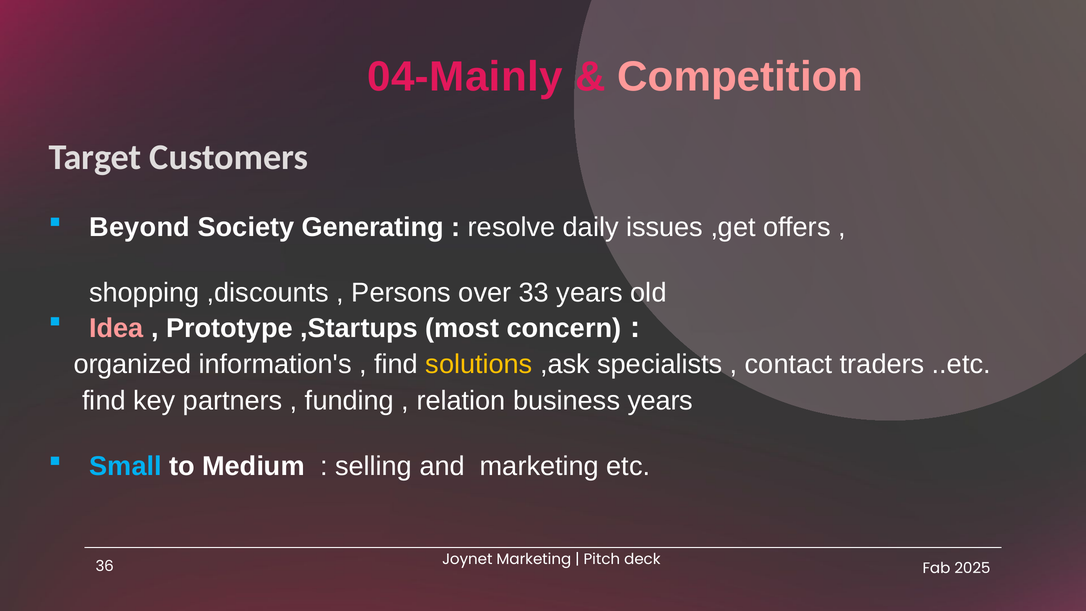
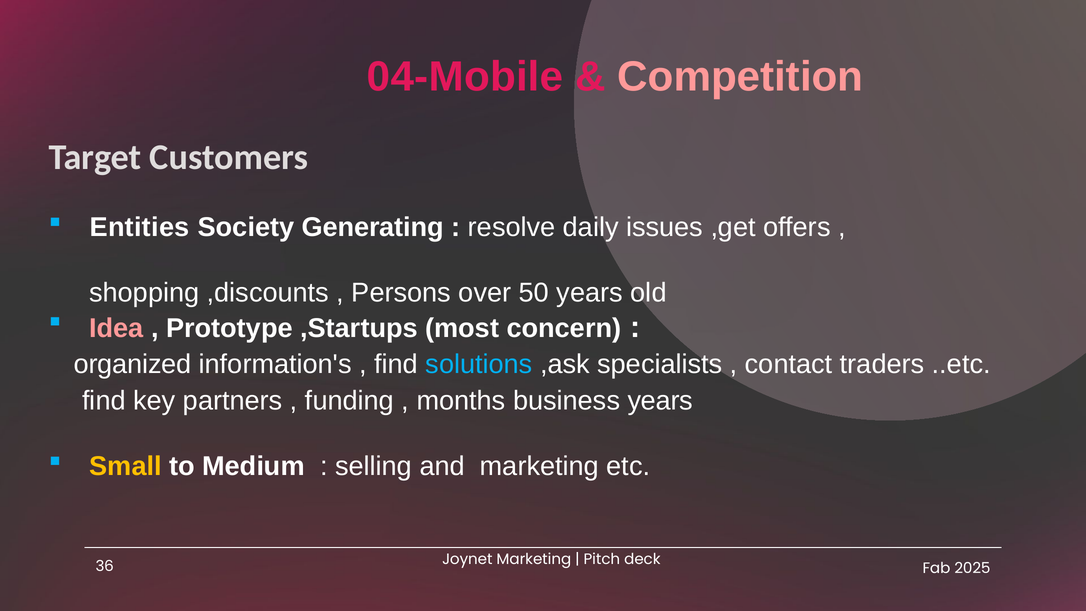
04-Mainly: 04-Mainly -> 04-Mobile (465, 77)
Beyond: Beyond -> Entities (140, 227)
33: 33 -> 50 (534, 293)
solutions colour: yellow -> light blue (479, 364)
relation: relation -> months (461, 401)
Small colour: light blue -> yellow (125, 466)
